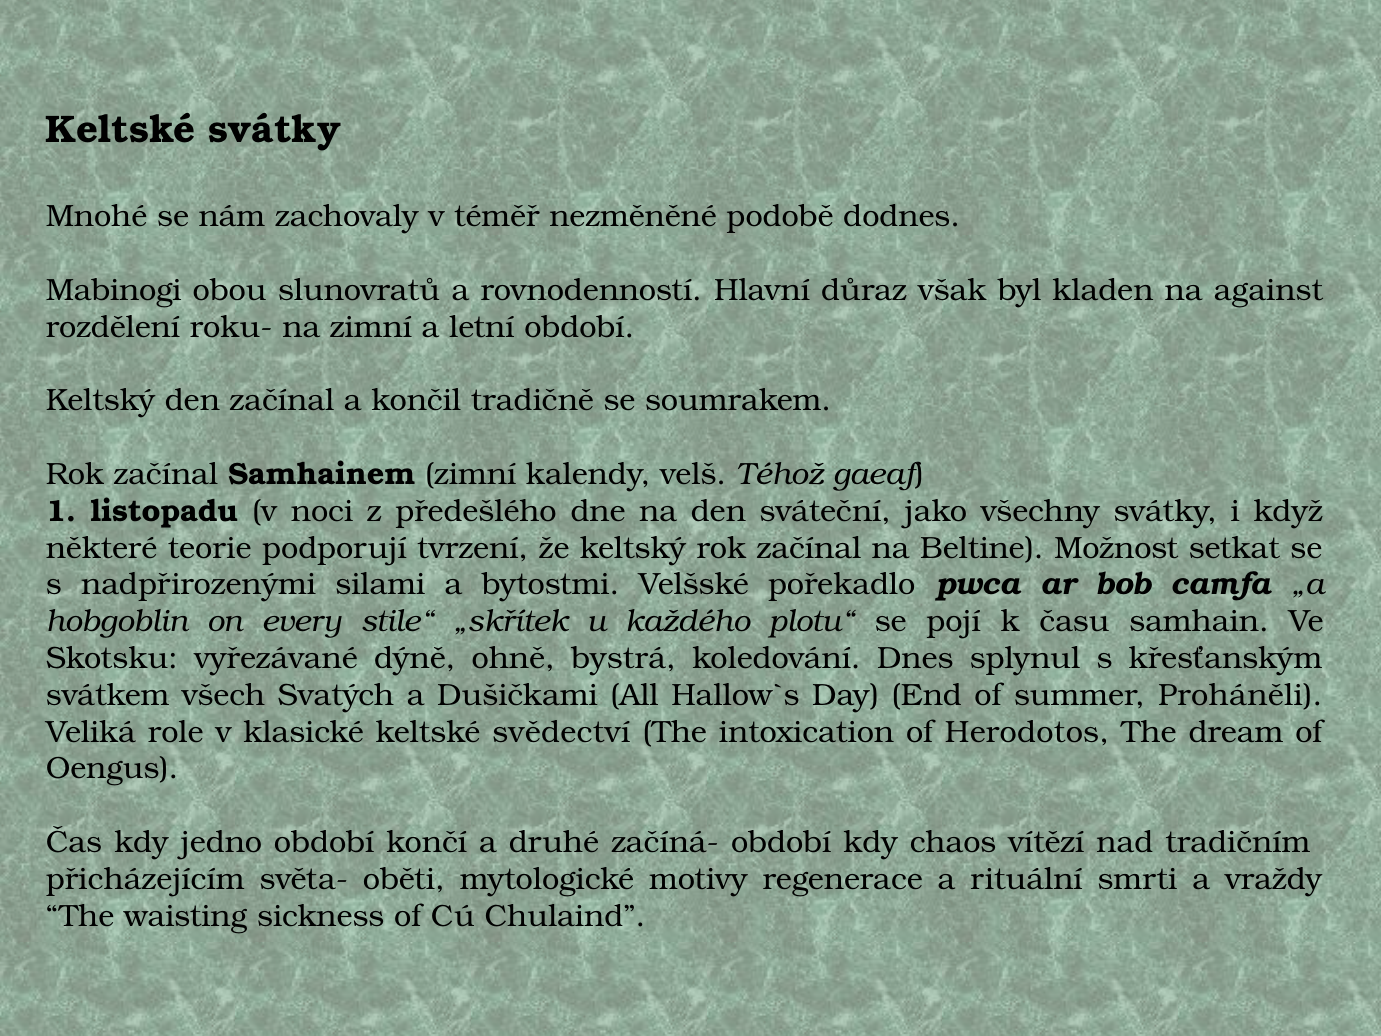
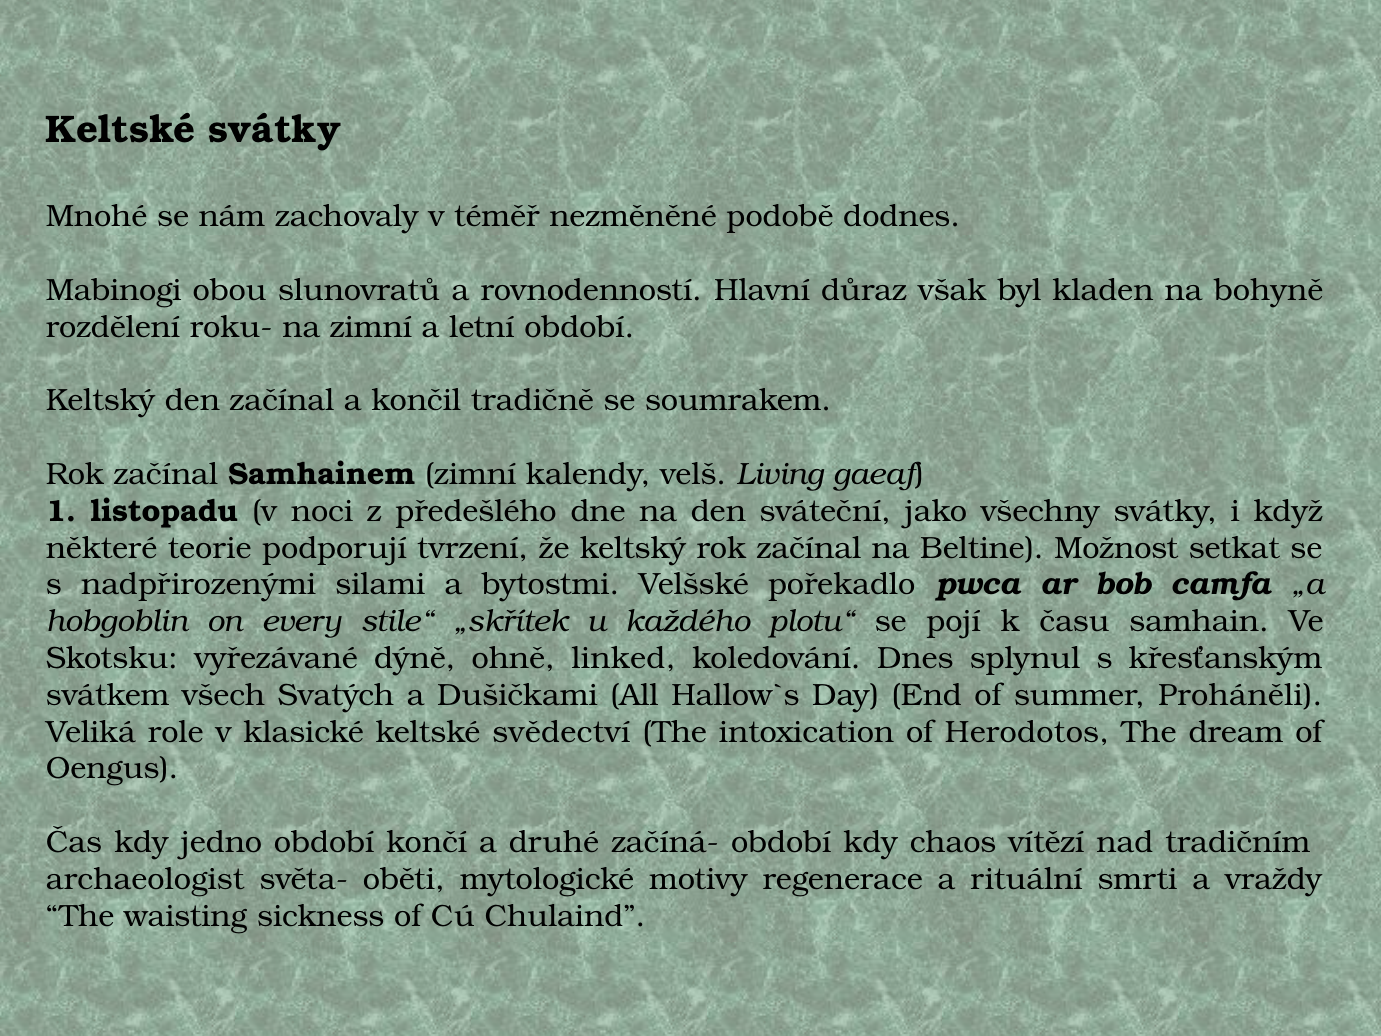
against: against -> bohyně (1269, 290)
Téhož: Téhož -> Living (780, 474)
bystrá: bystrá -> linked (623, 658)
přicházejícím: přicházejícím -> archaeologist (145, 879)
